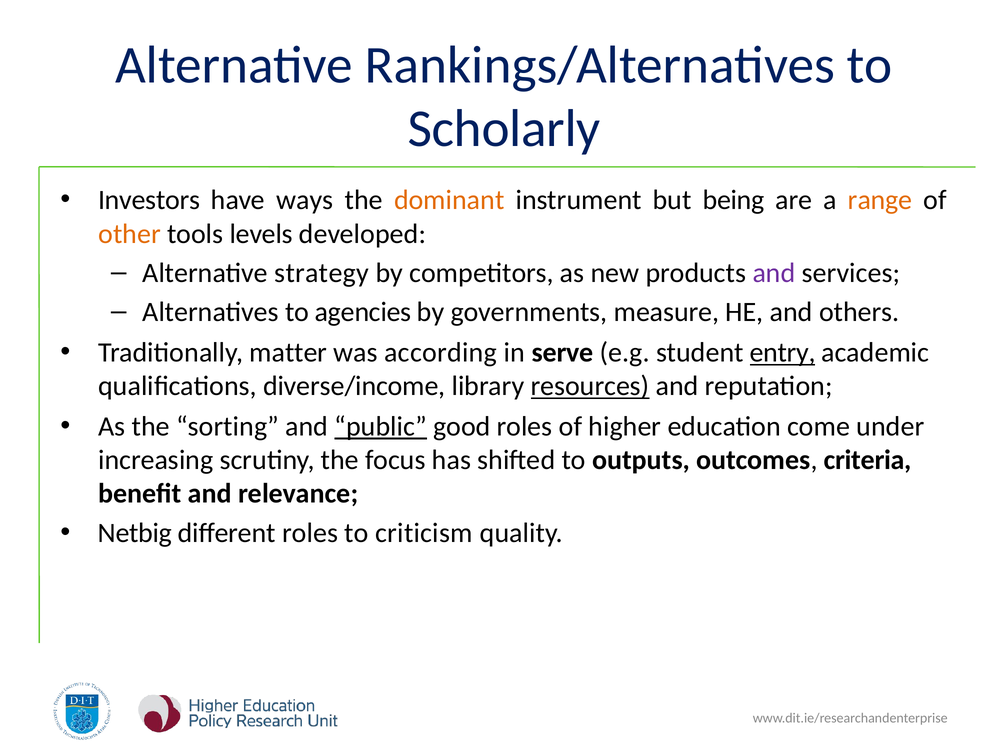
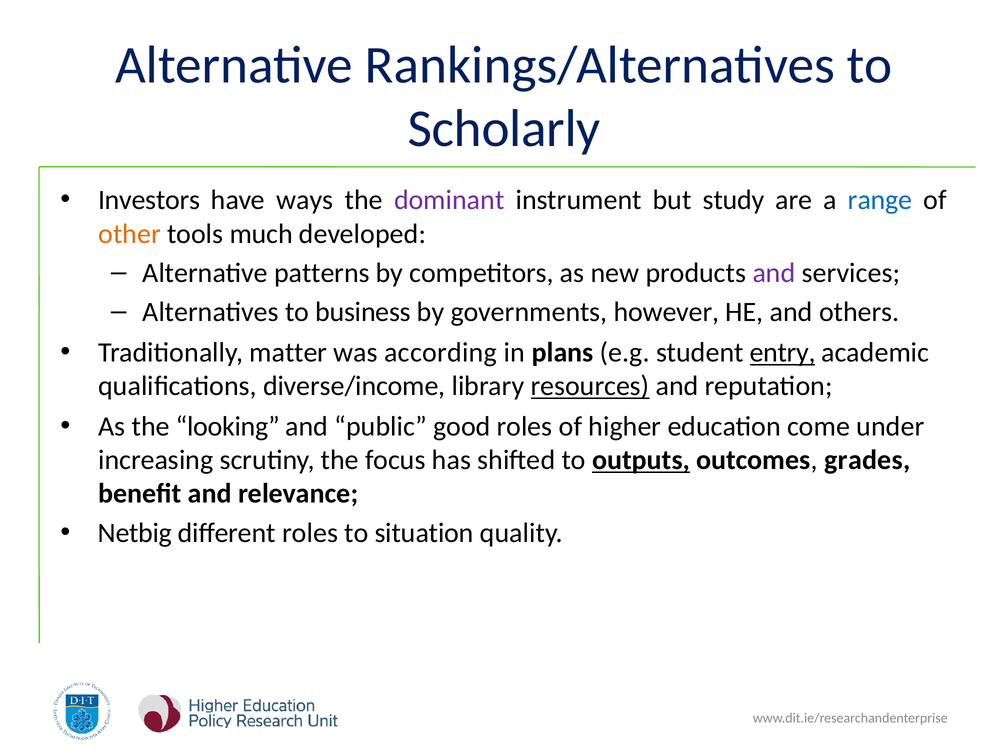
dominant colour: orange -> purple (449, 200)
being: being -> study (734, 200)
range colour: orange -> blue (880, 200)
levels: levels -> much (261, 234)
strategy: strategy -> patterns (322, 273)
agencies: agencies -> business (363, 312)
measure: measure -> however (666, 312)
serve: serve -> plans (563, 353)
sorting: sorting -> looking (228, 426)
public underline: present -> none (381, 426)
outputs underline: none -> present (641, 460)
criteria: criteria -> grades (867, 460)
criticism: criticism -> situation (424, 533)
